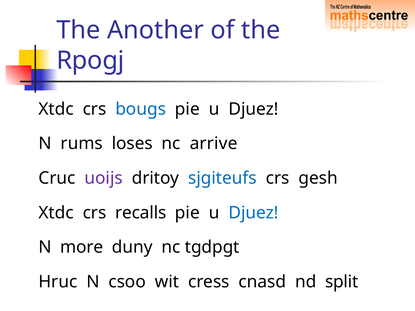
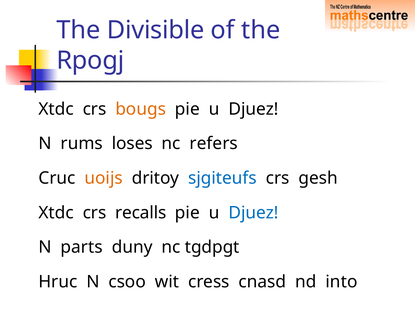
Another: Another -> Divisible (156, 30)
bougs colour: blue -> orange (141, 109)
arrive: arrive -> refers (214, 144)
uoijs colour: purple -> orange (104, 178)
more: more -> parts (82, 247)
split: split -> into (342, 282)
